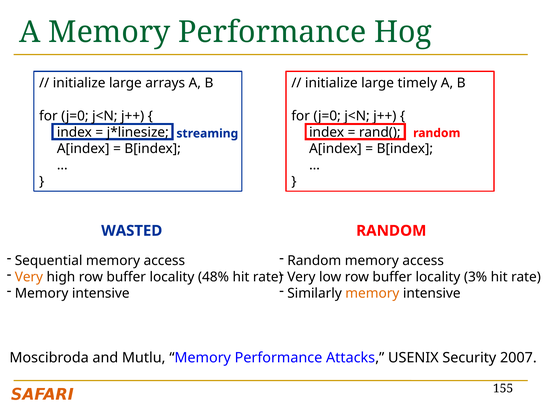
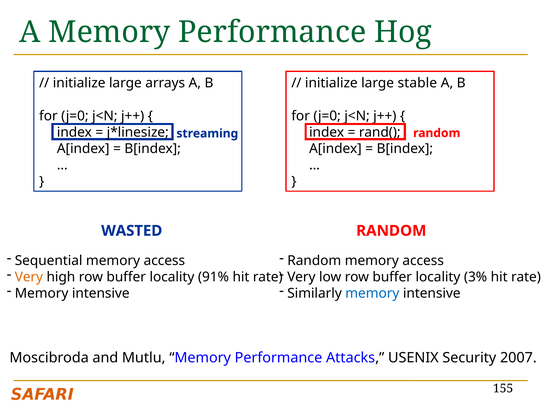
timely: timely -> stable (417, 83)
48%: 48% -> 91% (213, 277)
memory colour: orange -> blue (372, 294)
